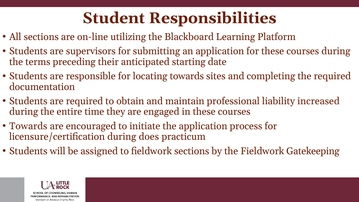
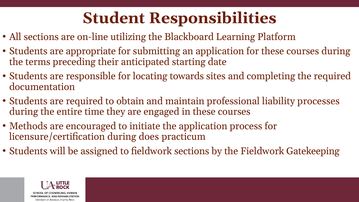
supervisors: supervisors -> appropriate (91, 51)
increased: increased -> processes (318, 101)
Towards: Towards -> Methods (28, 126)
